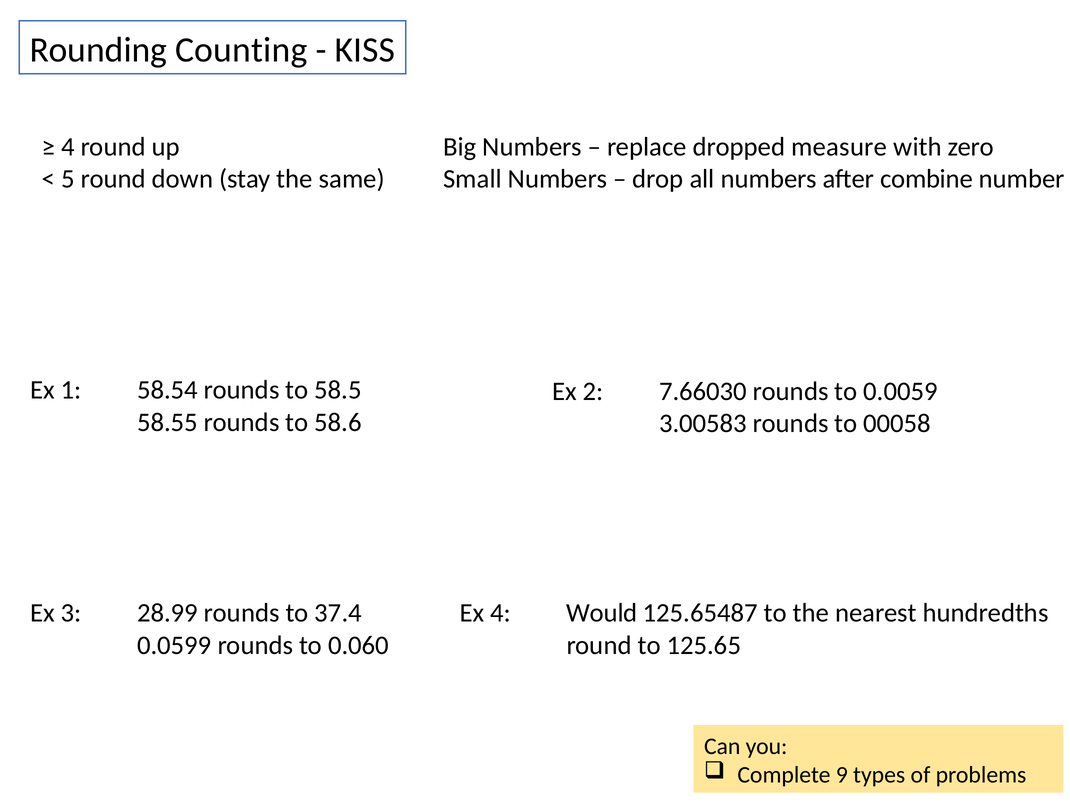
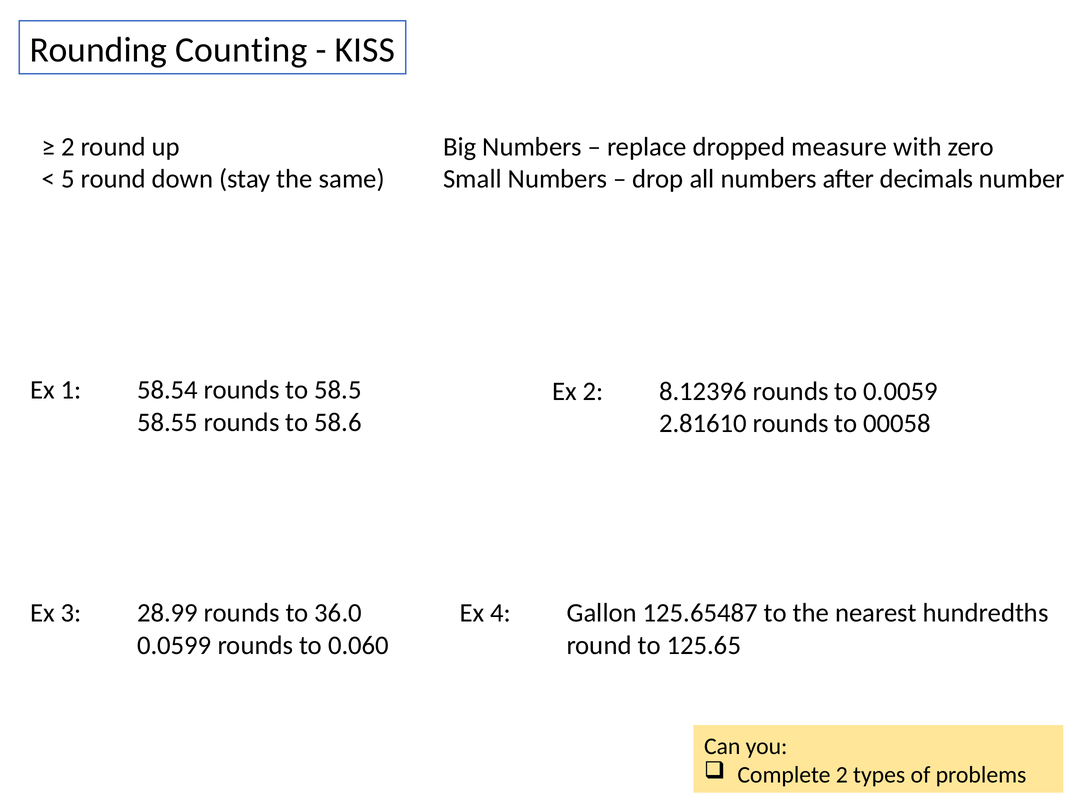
4: 4 -> 2 (68, 147)
combine: combine -> decimals (927, 179)
7.66030: 7.66030 -> 8.12396 (703, 391)
3.00583: 3.00583 -> 2.81610 (703, 423)
37.4: 37.4 -> 36.0 (338, 613)
Would: Would -> Gallon (602, 613)
Complete 9: 9 -> 2 (842, 774)
